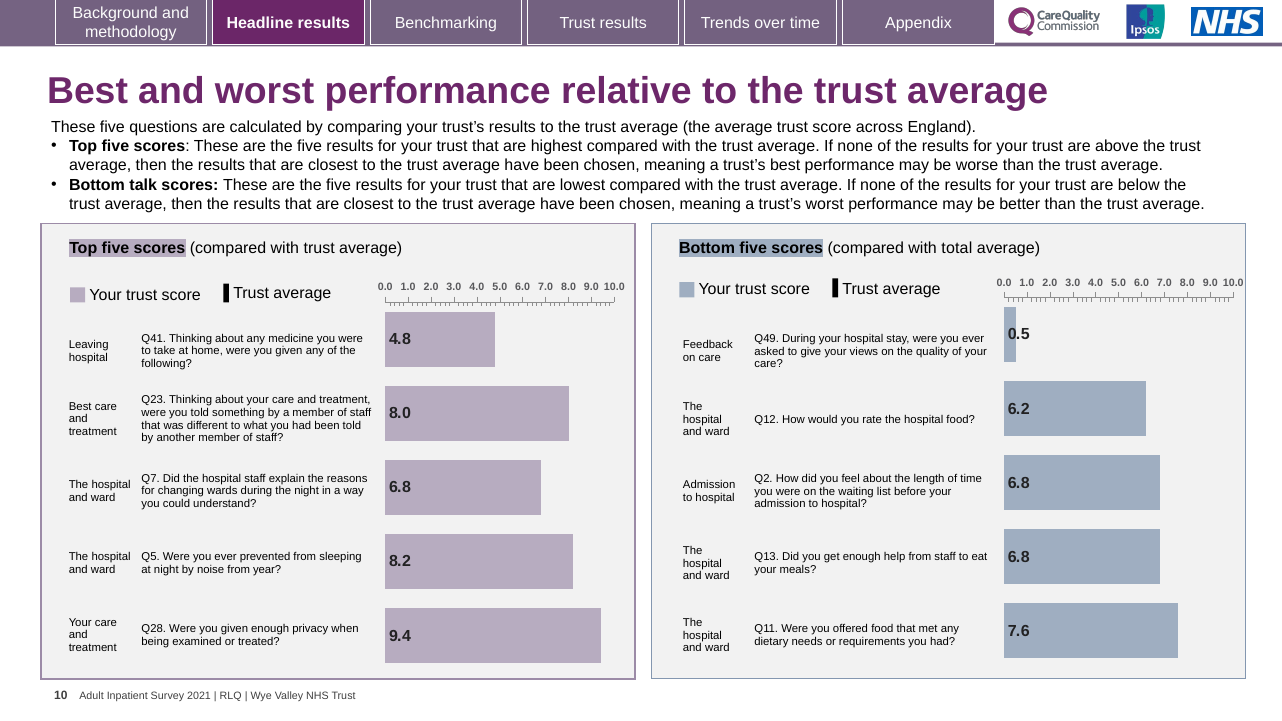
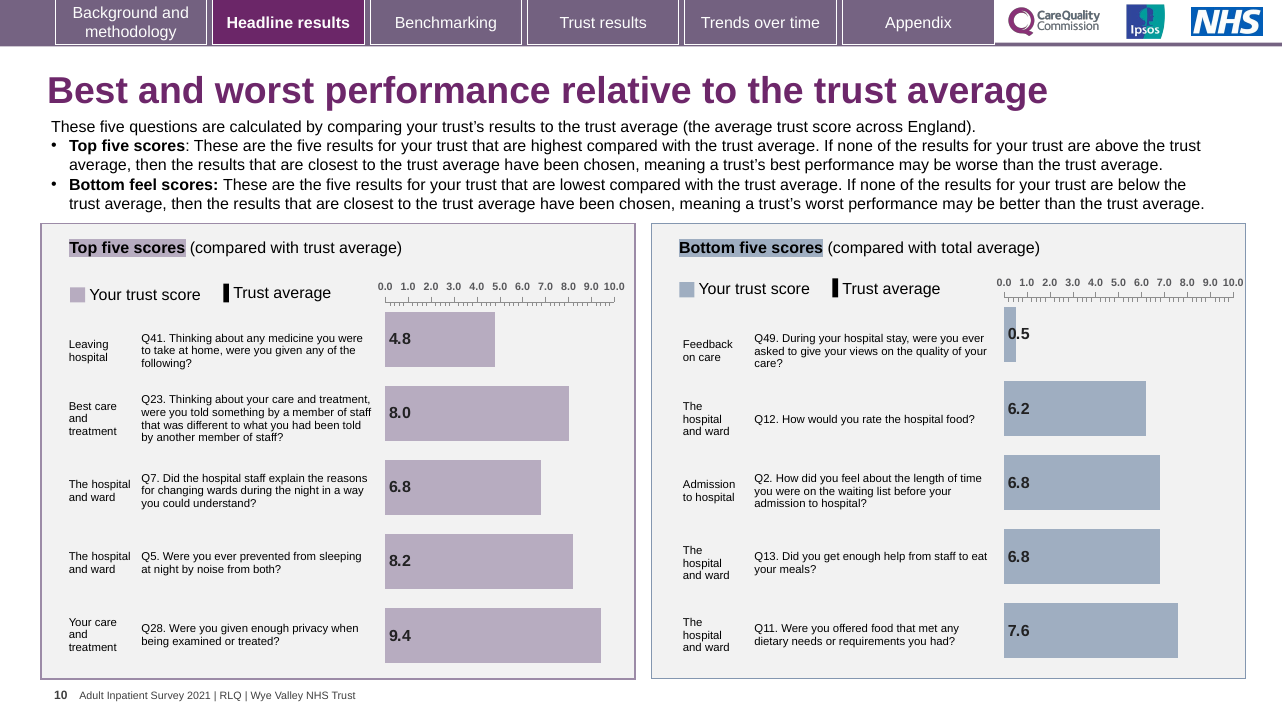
Bottom talk: talk -> feel (143, 185)
year: year -> both (267, 569)
